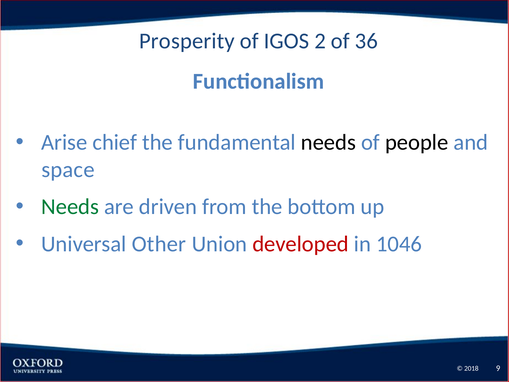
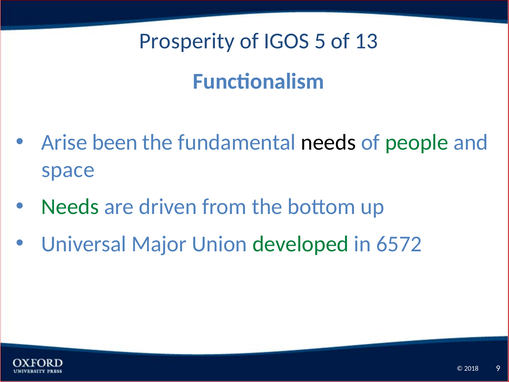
2: 2 -> 5 (320, 41)
36: 36 -> 13 (366, 41)
chief: chief -> been (115, 142)
people colour: black -> green (417, 142)
Other: Other -> Major (159, 244)
developed colour: red -> green (301, 244)
1046: 1046 -> 6572 (399, 244)
